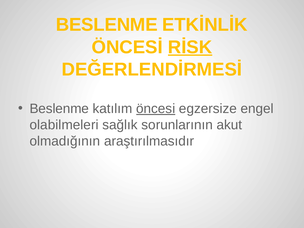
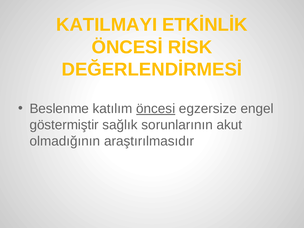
BESLENME: BESLENME -> KATILMAYI (107, 25)
RİSK underline: present -> none (190, 47)
olabilmeleri: olabilmeleri -> göstermiştir (64, 125)
